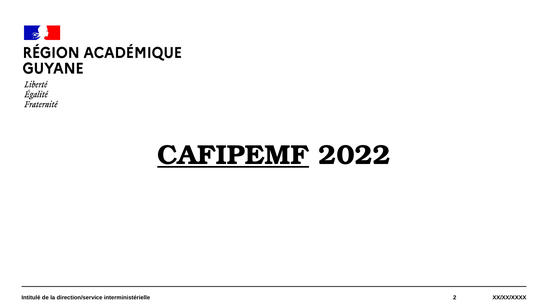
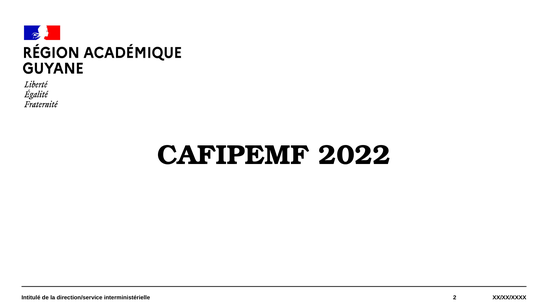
CAFIPEMF underline: present -> none (233, 155)
